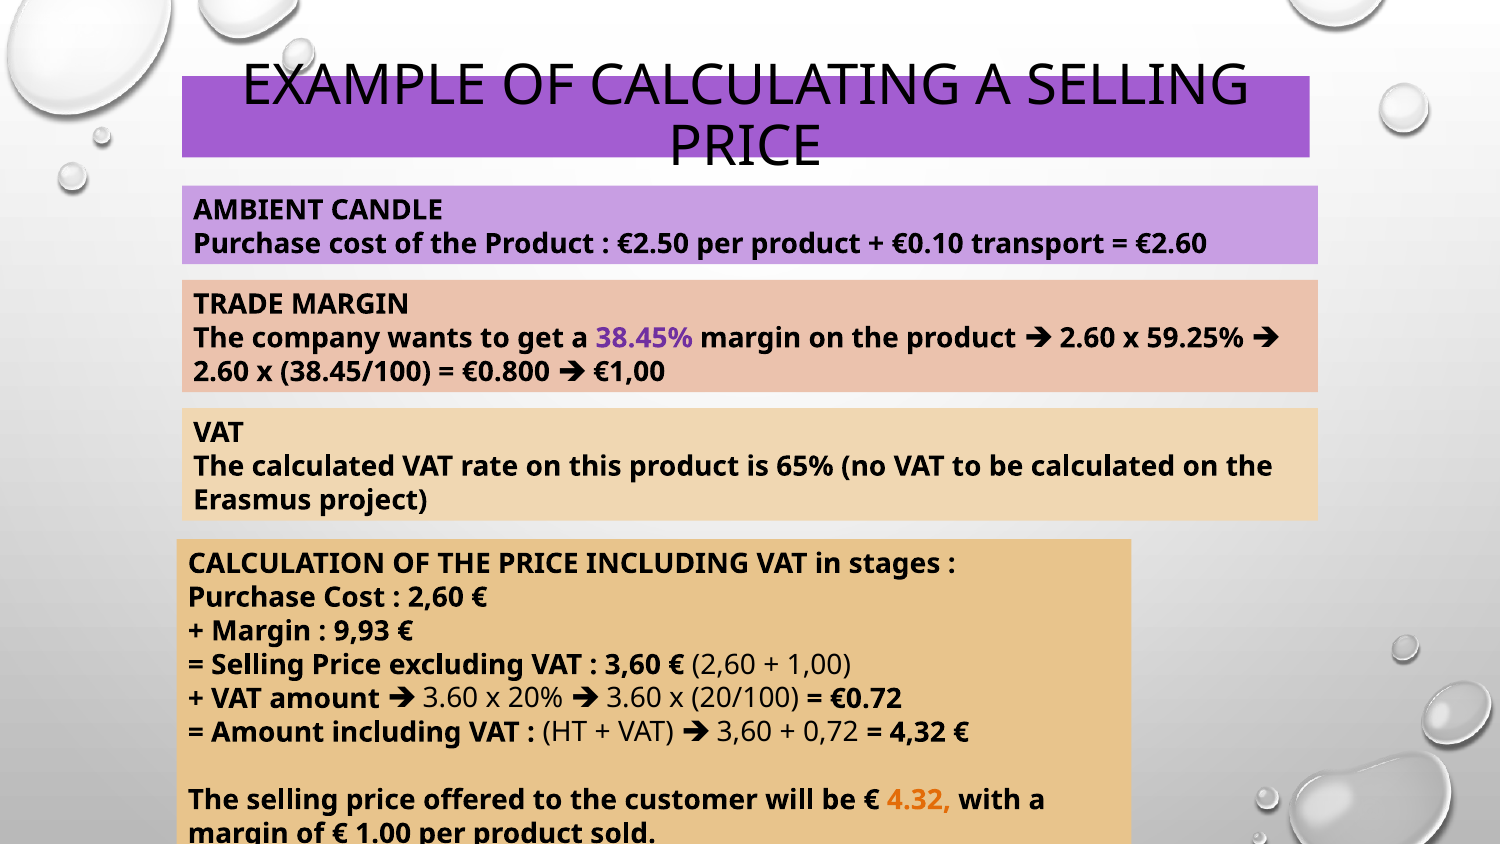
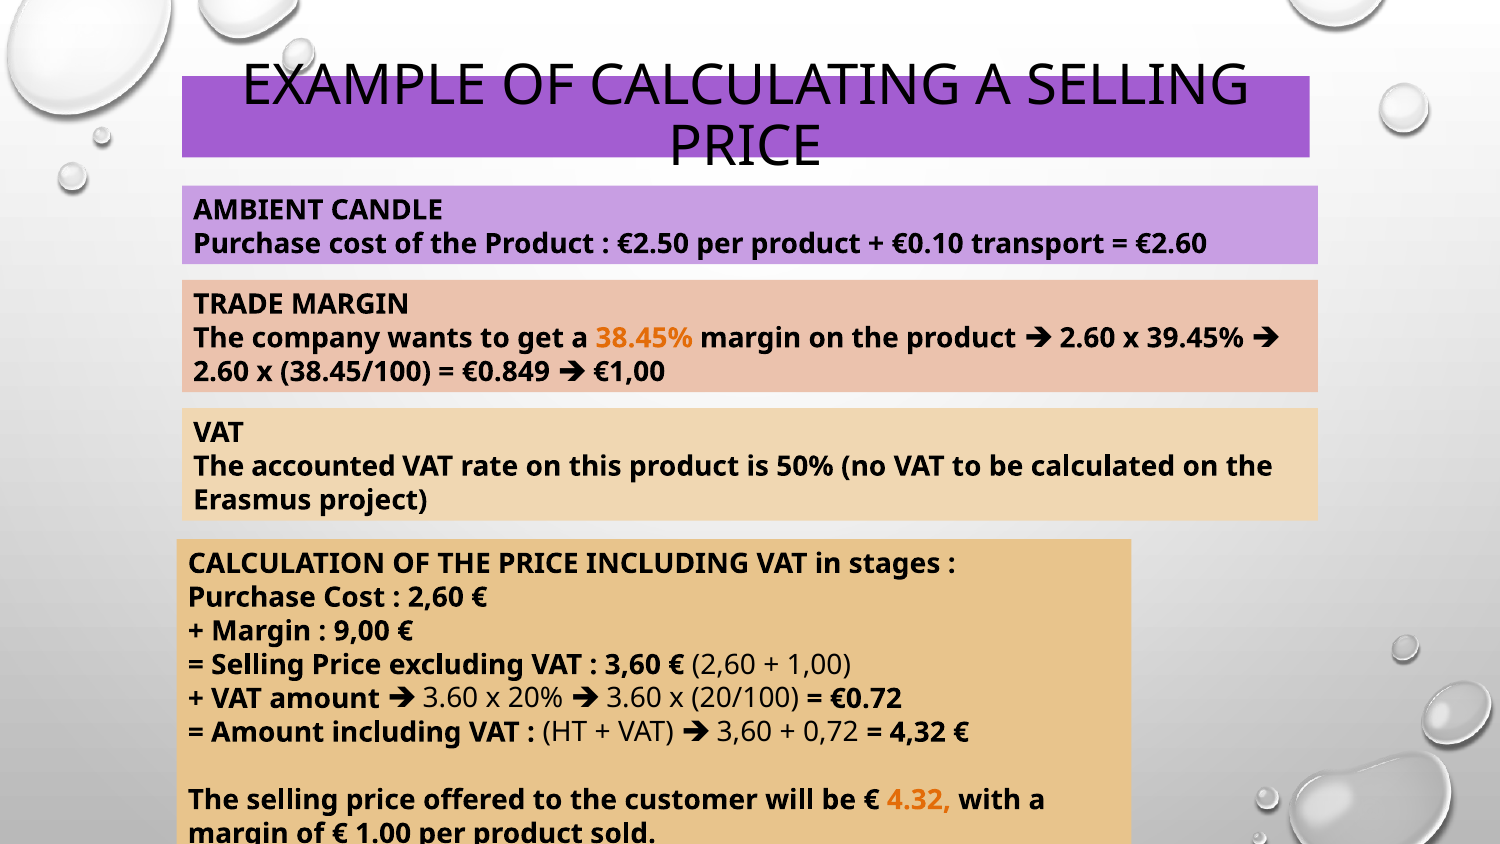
38.45% colour: purple -> orange (644, 338)
59.25%: 59.25% -> 39.45% (1195, 338)
€0.800: €0.800 -> €0.849 (506, 372)
The calculated: calculated -> accounted (323, 466)
65%: 65% -> 50% (805, 466)
9,93: 9,93 -> 9,00 (362, 631)
